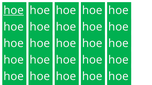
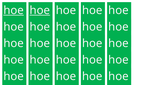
hoe underline: none -> present (40, 10)
